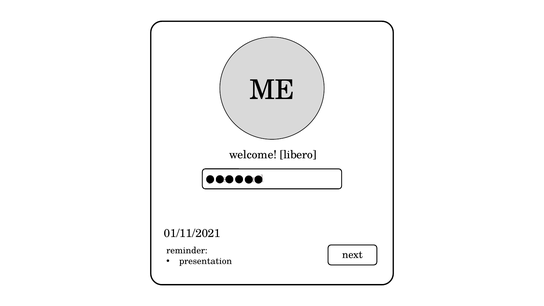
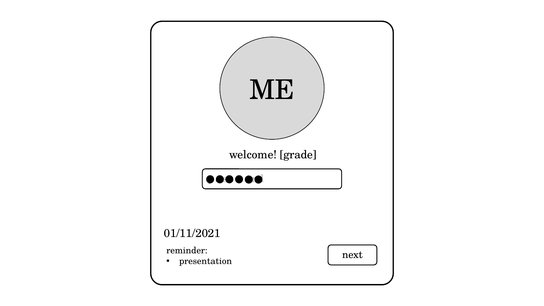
libero: libero -> grade (298, 155)
